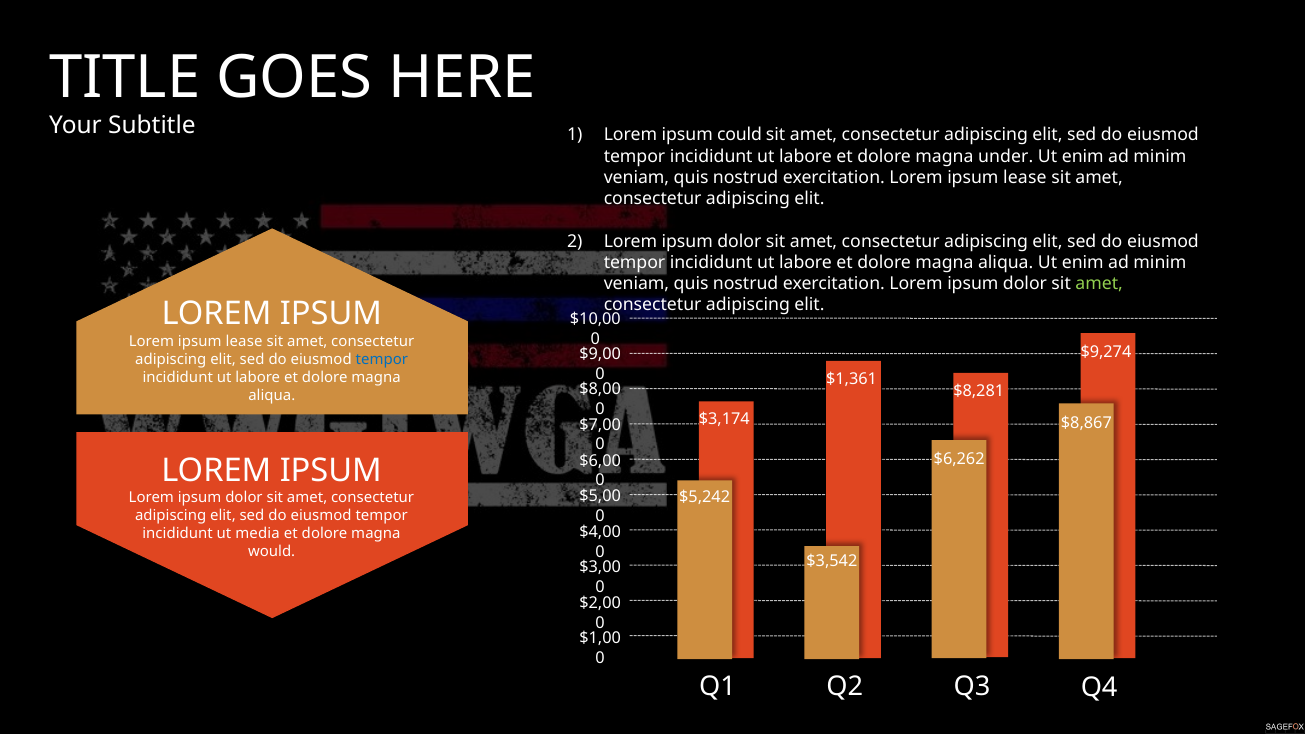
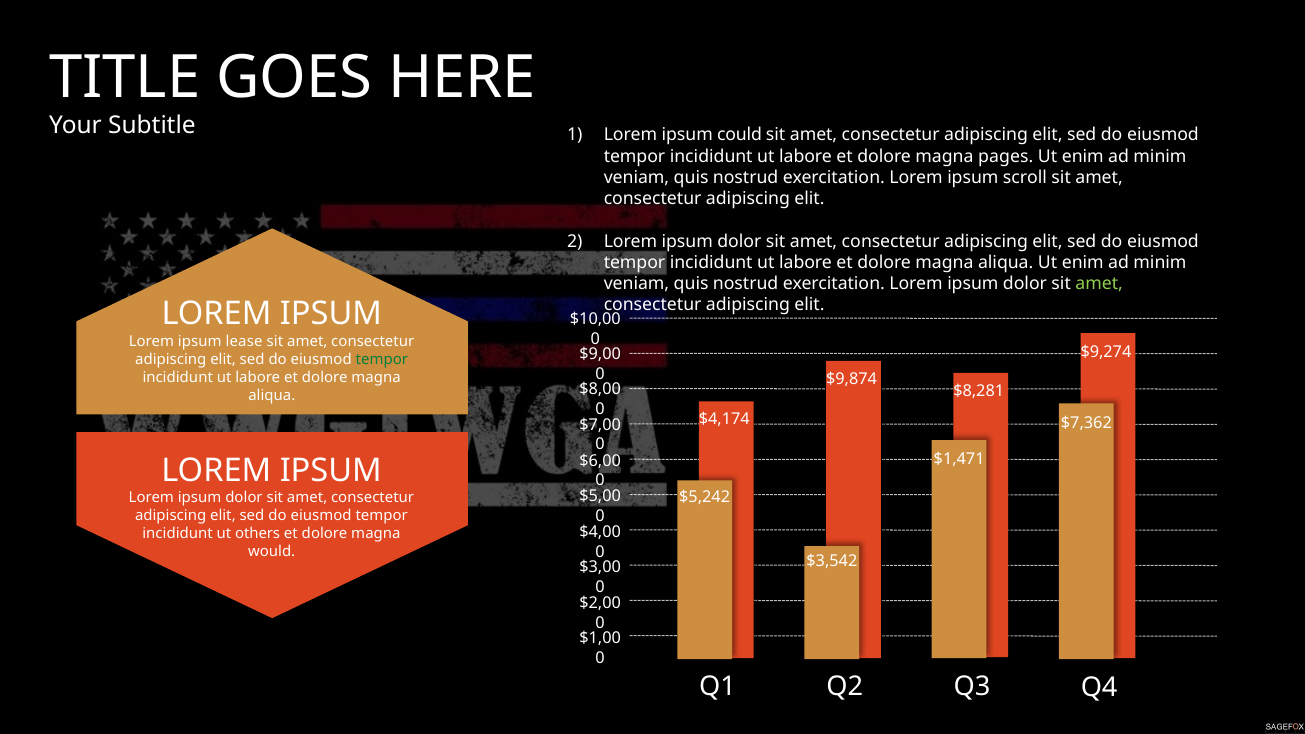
under: under -> pages (1006, 156)
exercitation Lorem ipsum lease: lease -> scroll (1025, 178)
tempor colour: blue -> green (382, 359)
$1,361: $1,361 -> $9,874 (851, 379)
$3,174: $3,174 -> $4,174 (724, 419)
$8,867: $8,867 -> $7,362 (1086, 423)
$6,262: $6,262 -> $1,471 (959, 459)
media: media -> others (258, 534)
